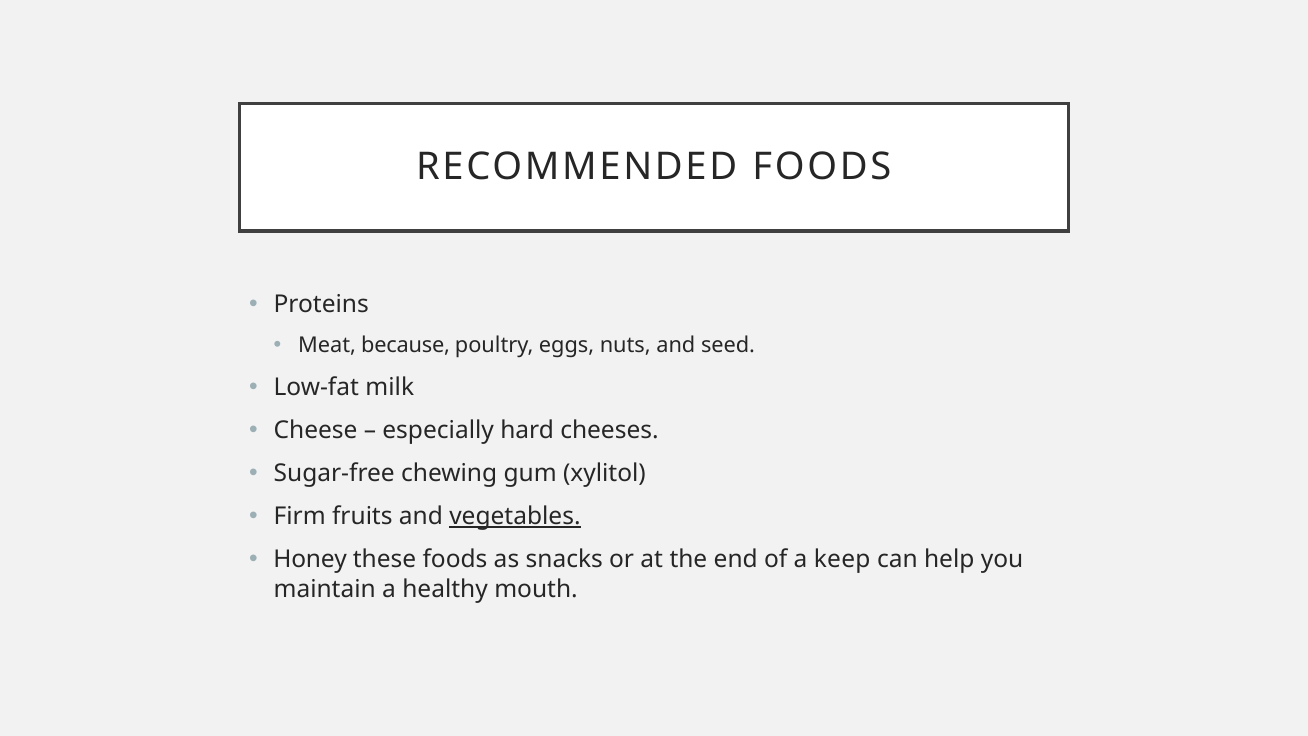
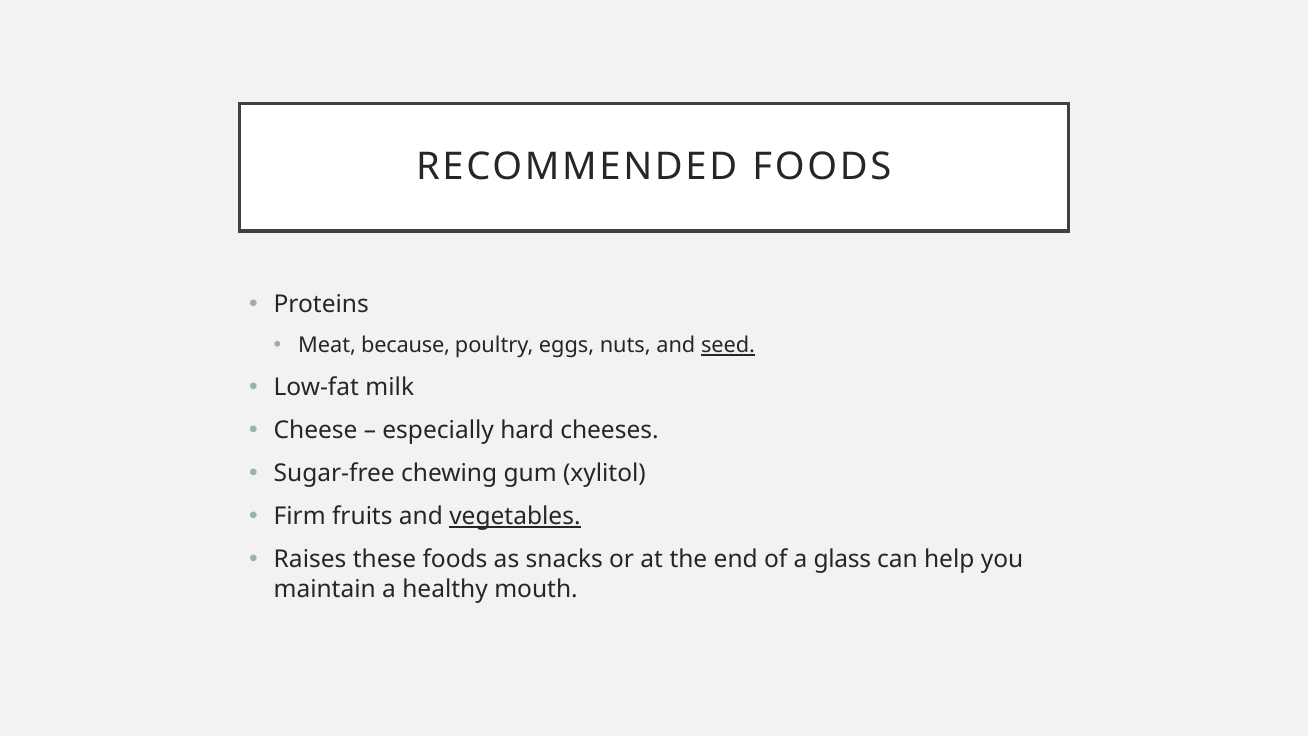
seed underline: none -> present (728, 346)
Honey: Honey -> Raises (310, 559)
keep: keep -> glass (842, 559)
